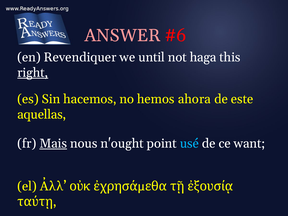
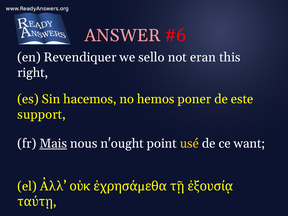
until: until -> sello (151, 57)
haga: haga -> eran (203, 57)
right underline: present -> none (33, 73)
ahora: ahora -> poner (194, 99)
aquellas: aquellas -> support (42, 114)
usé colour: light blue -> yellow (189, 143)
